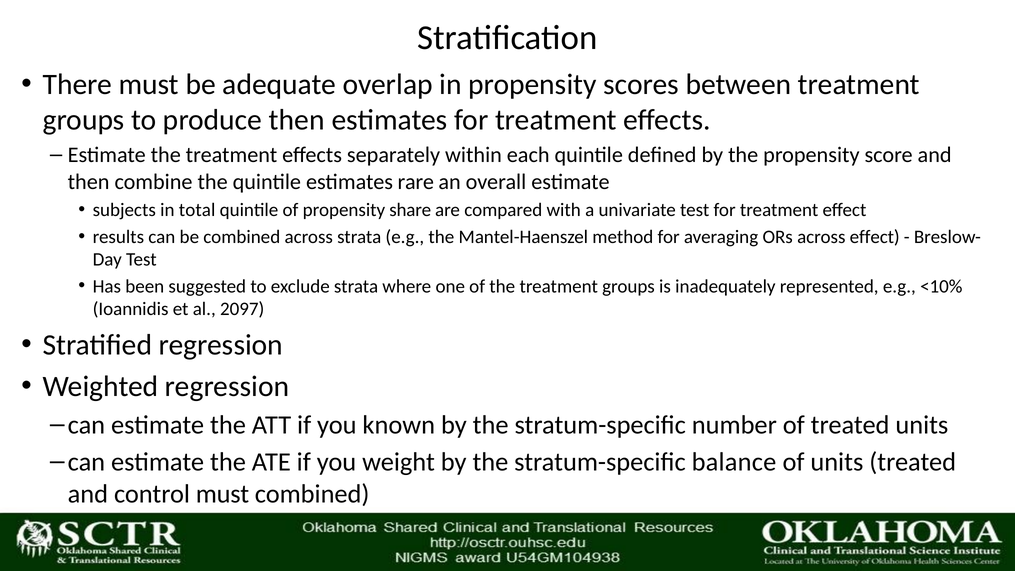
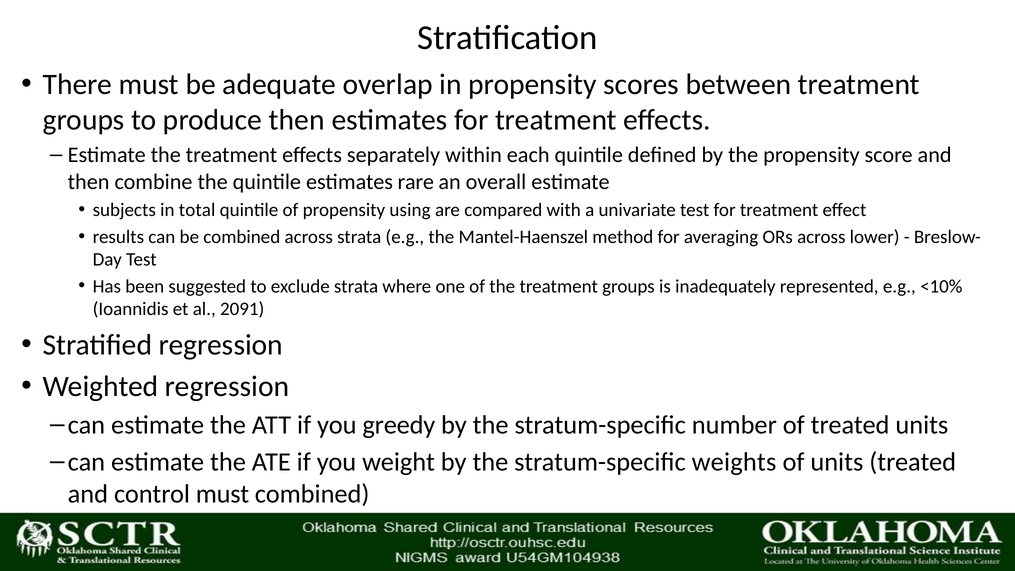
share: share -> using (410, 210)
across effect: effect -> lower (875, 237)
2097: 2097 -> 2091 (242, 309)
known: known -> greedy (399, 425)
balance: balance -> weights (734, 462)
